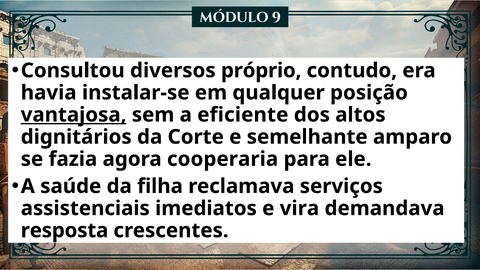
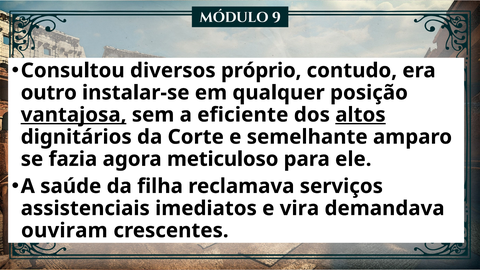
havia: havia -> outro (49, 93)
altos underline: none -> present (360, 115)
cooperaria: cooperaria -> meticuloso (223, 159)
resposta: resposta -> ouviram (64, 230)
